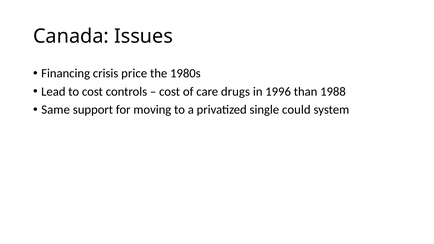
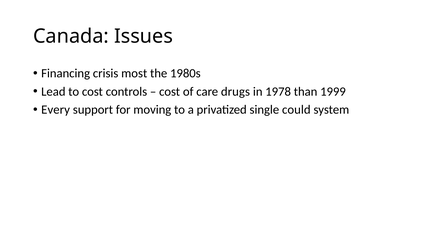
price: price -> most (134, 73)
1996: 1996 -> 1978 (278, 92)
1988: 1988 -> 1999 (333, 92)
Same: Same -> Every (56, 110)
